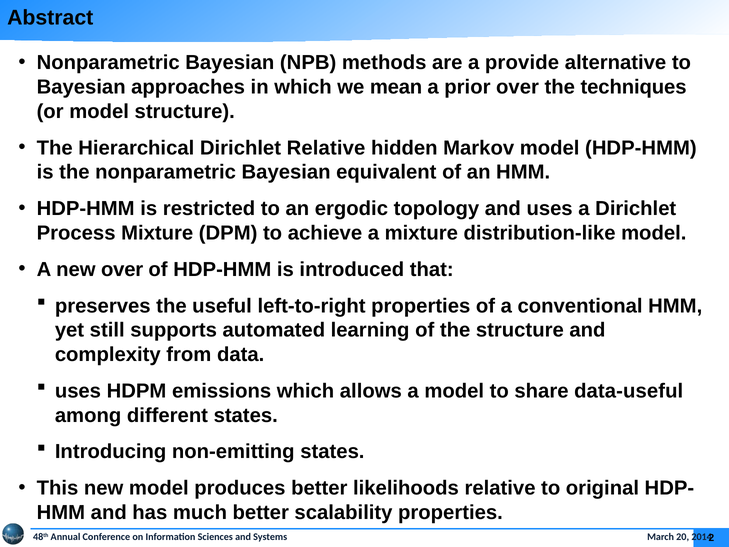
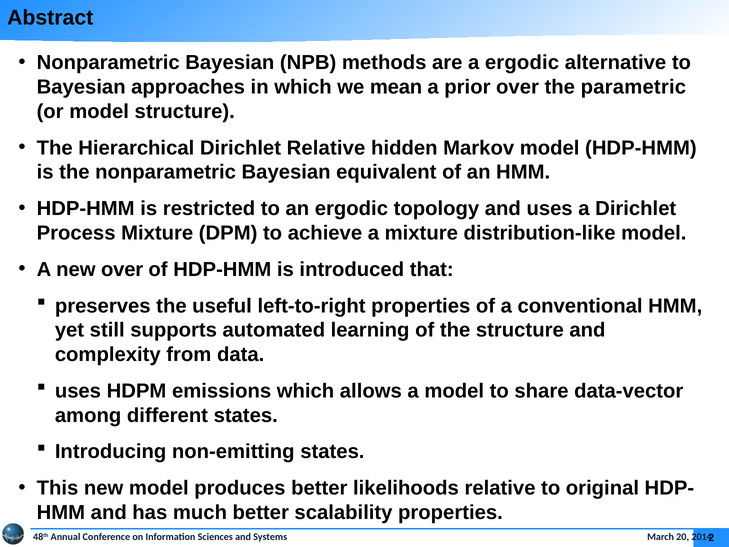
a provide: provide -> ergodic (522, 63)
techniques: techniques -> parametric (633, 87)
data-useful: data-useful -> data-vector (629, 391)
